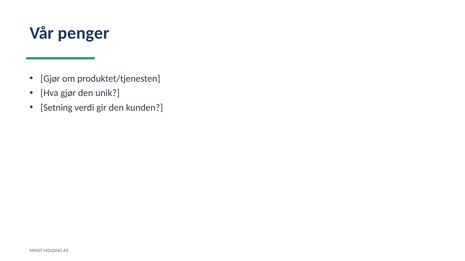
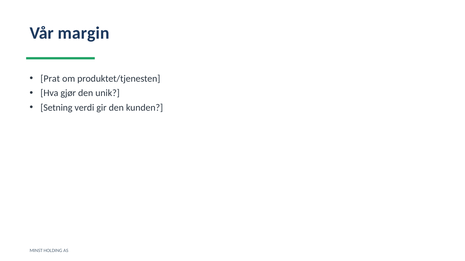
penger: penger -> margin (83, 33)
Gjør: Gjør -> Prat (50, 79)
